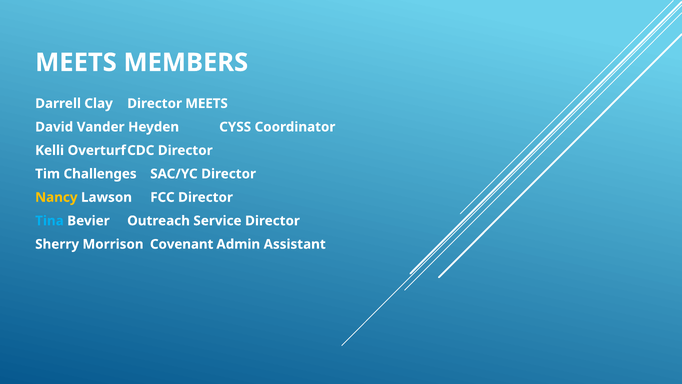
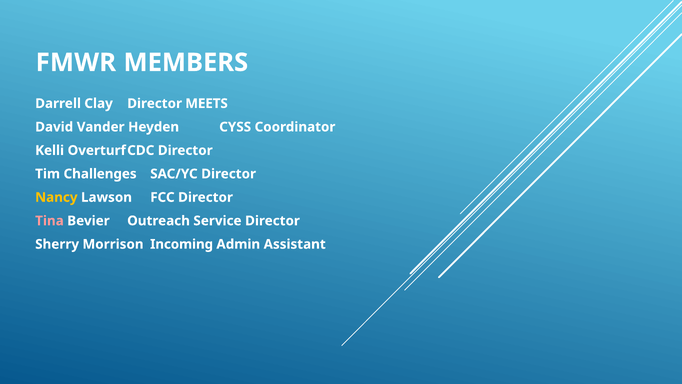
MEETS: MEETS -> FMWR (76, 63)
Tina colour: light blue -> pink (49, 221)
Covenant: Covenant -> Incoming (182, 244)
